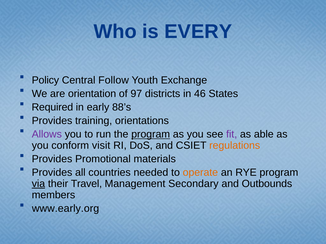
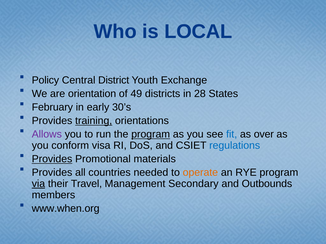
EVERY: EVERY -> LOCAL (198, 32)
Follow: Follow -> District (114, 80)
97: 97 -> 49 (136, 94)
46: 46 -> 28 (200, 94)
Required: Required -> February (52, 107)
88’s: 88’s -> 30’s (122, 107)
training underline: none -> present (94, 121)
fit colour: purple -> blue (232, 135)
able: able -> over (264, 135)
visit: visit -> visa (101, 146)
regulations colour: orange -> blue (235, 146)
Provides underline: none -> present (52, 159)
www.early.org: www.early.org -> www.when.org (66, 209)
